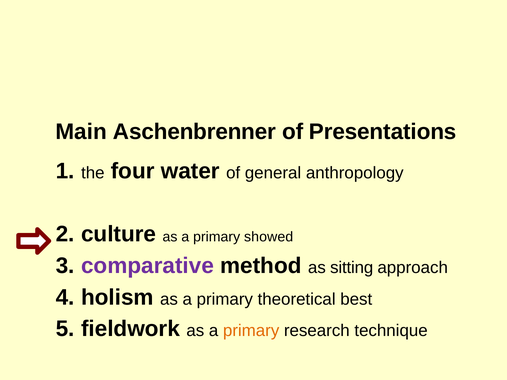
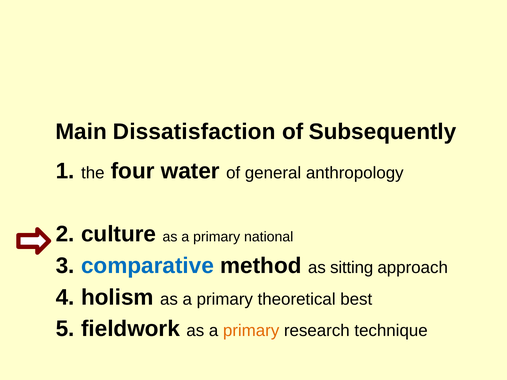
Aschenbrenner: Aschenbrenner -> Dissatisfaction (194, 132)
Presentations: Presentations -> Subsequently (383, 132)
showed: showed -> national (269, 237)
comparative colour: purple -> blue (147, 266)
